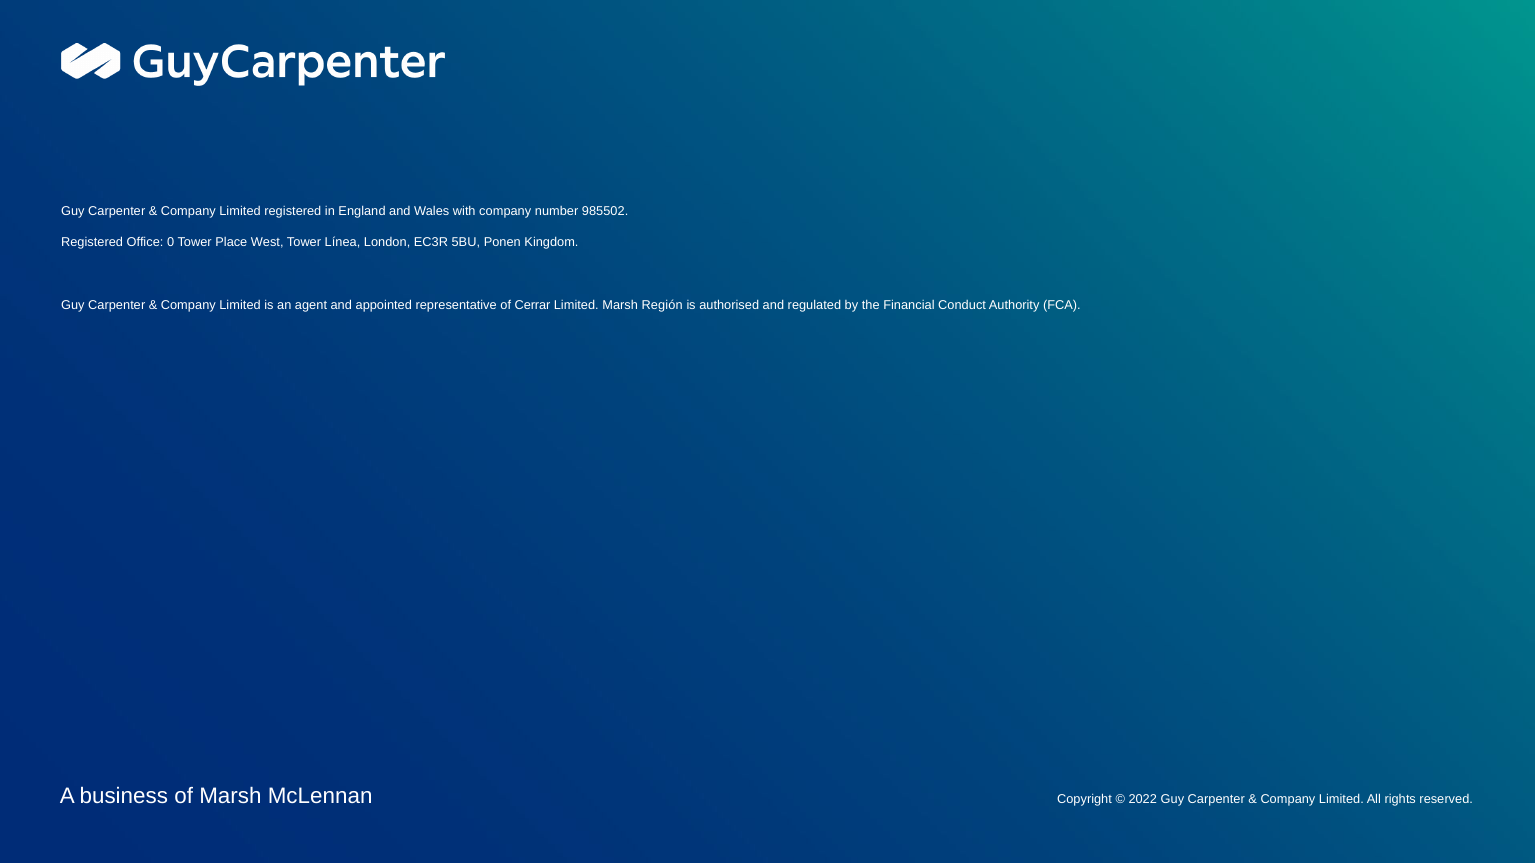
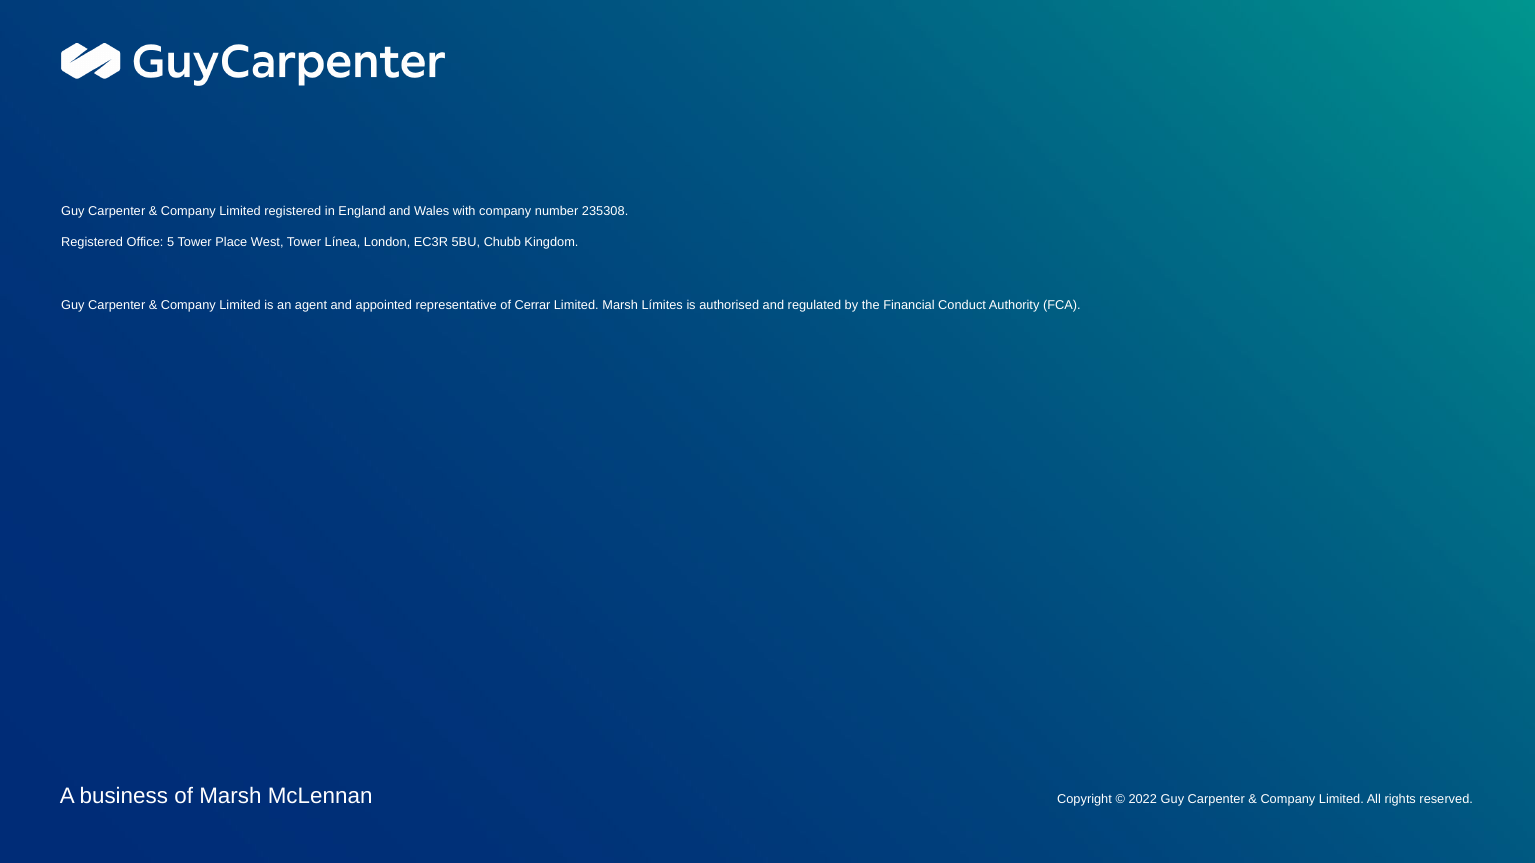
985502: 985502 -> 235308 (605, 211)
0: 0 -> 5 (171, 242)
Ponen: Ponen -> Chubb (502, 242)
Región: Región -> Límites (662, 305)
